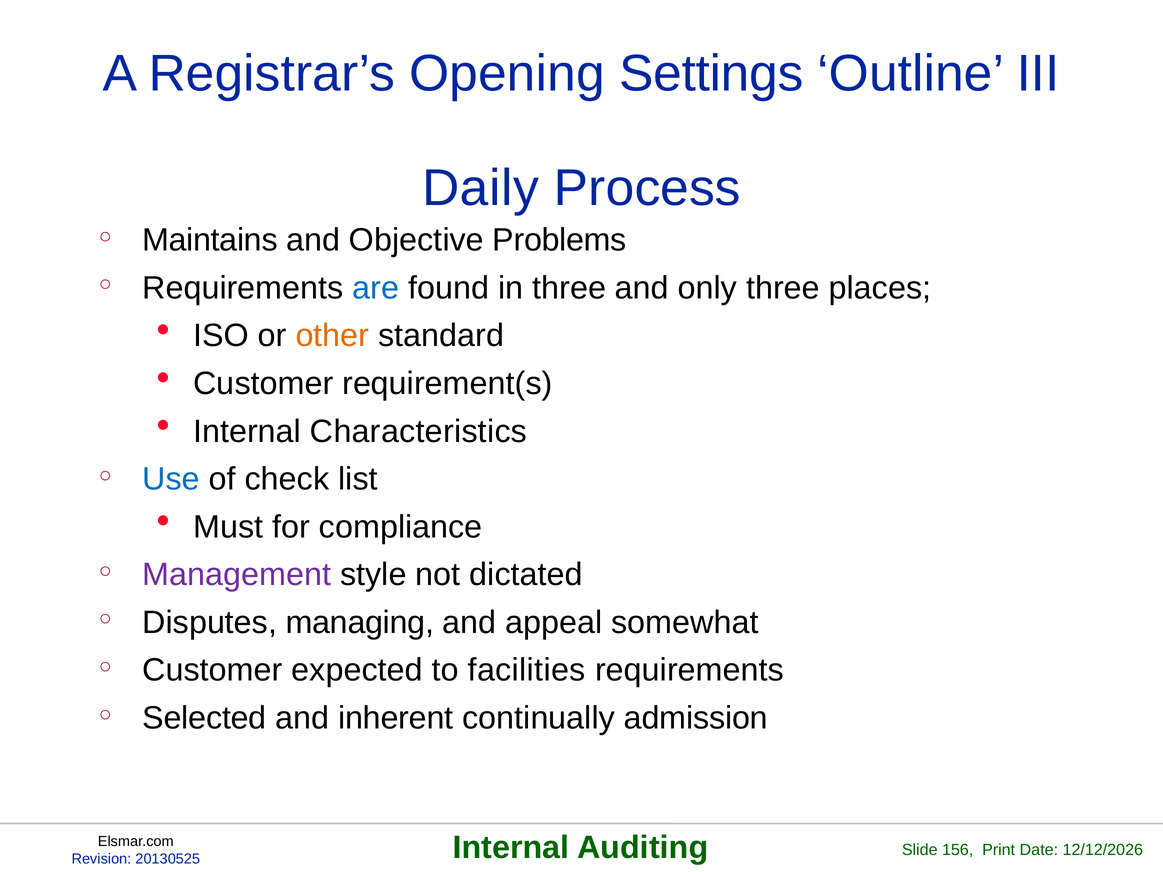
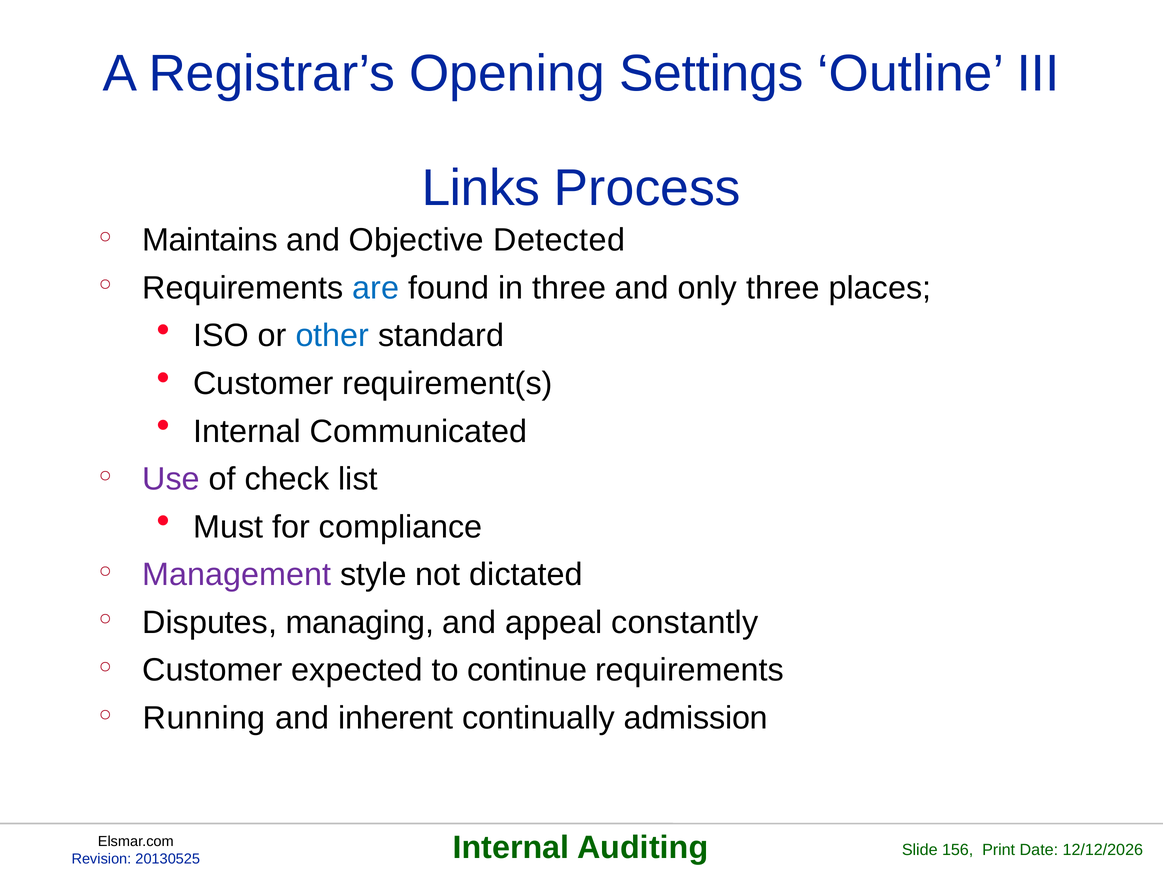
Daily: Daily -> Links (481, 188)
Problems: Problems -> Detected (559, 240)
other colour: orange -> blue (332, 336)
Characteristics: Characteristics -> Communicated (419, 432)
Use colour: blue -> purple (171, 479)
somewhat: somewhat -> constantly (685, 623)
facilities: facilities -> continue (527, 671)
Selected: Selected -> Running (204, 718)
